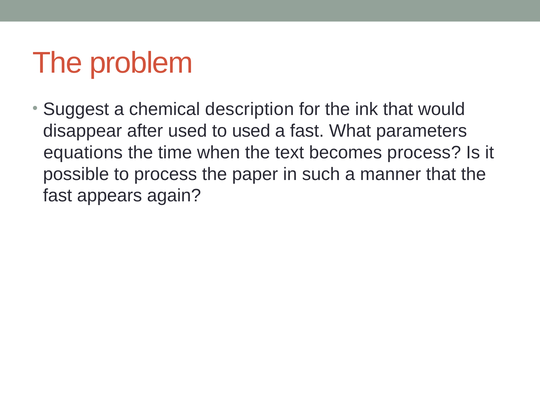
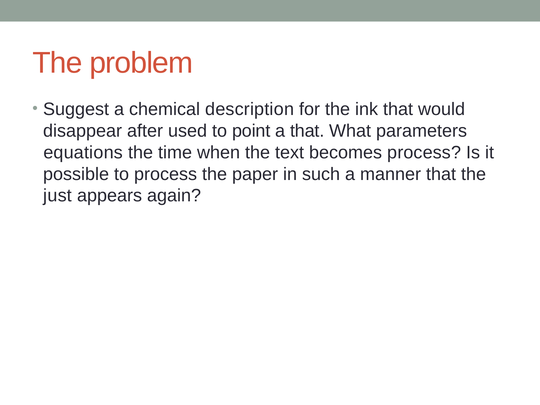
to used: used -> point (251, 131)
a fast: fast -> that (307, 131)
fast: fast -> just (58, 196)
